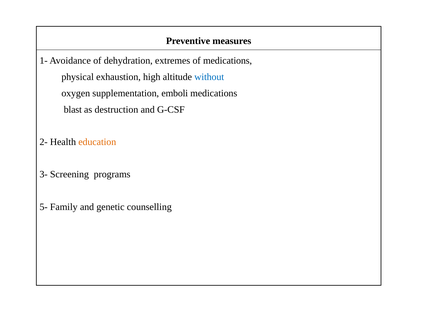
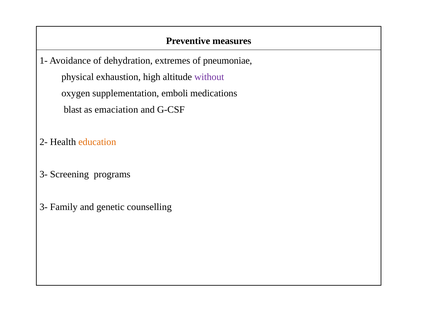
of medications: medications -> pneumoniae (228, 61)
without colour: blue -> purple (209, 77)
destruction: destruction -> emaciation (116, 110)
5-: 5- -> 3- (44, 207)
